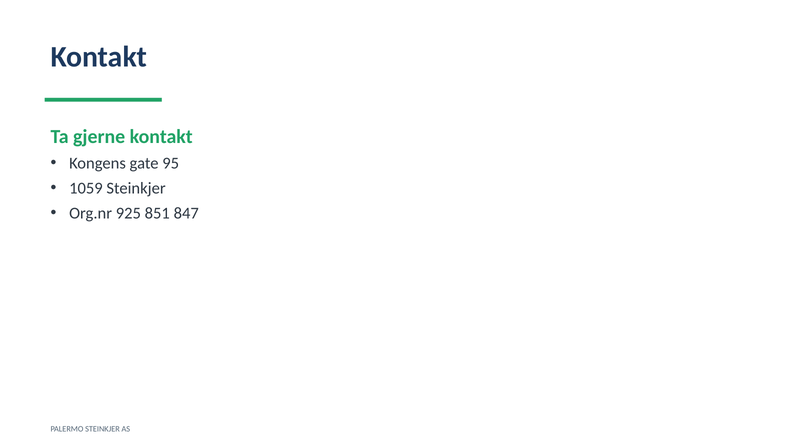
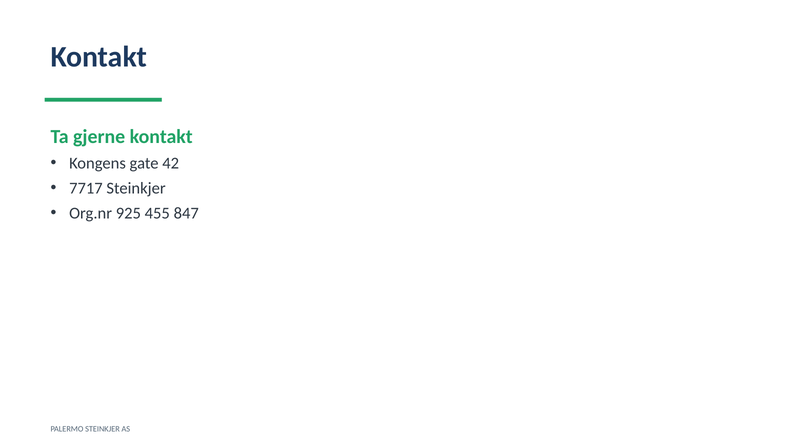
95: 95 -> 42 (171, 163)
1059: 1059 -> 7717 (86, 188)
851: 851 -> 455 (157, 213)
